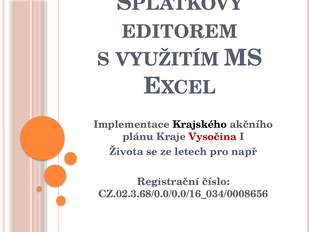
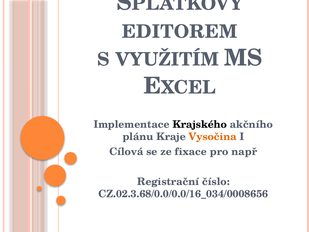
Vysočina colour: red -> orange (213, 137)
Života: Života -> Cílová (126, 152)
letech: letech -> fixace (191, 152)
